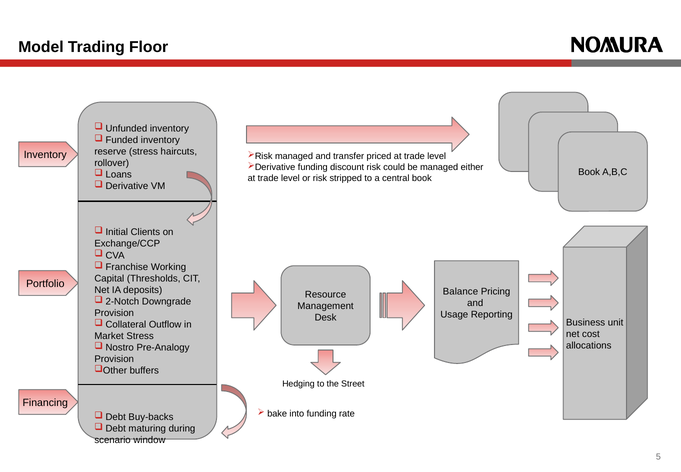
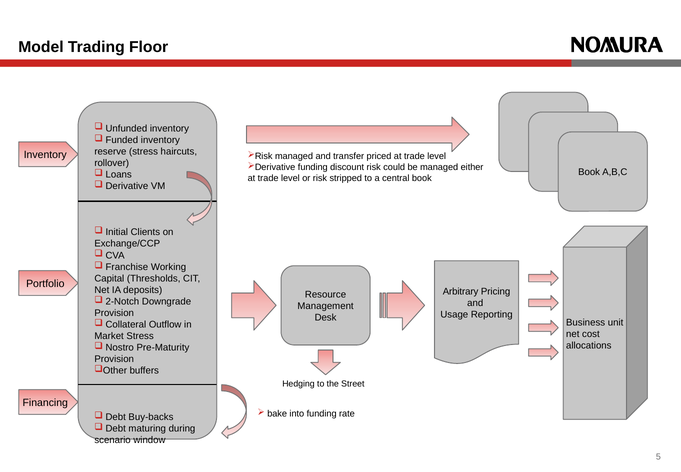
Balance: Balance -> Arbitrary (461, 291)
Pre-Analogy: Pre-Analogy -> Pre-Maturity (163, 347)
